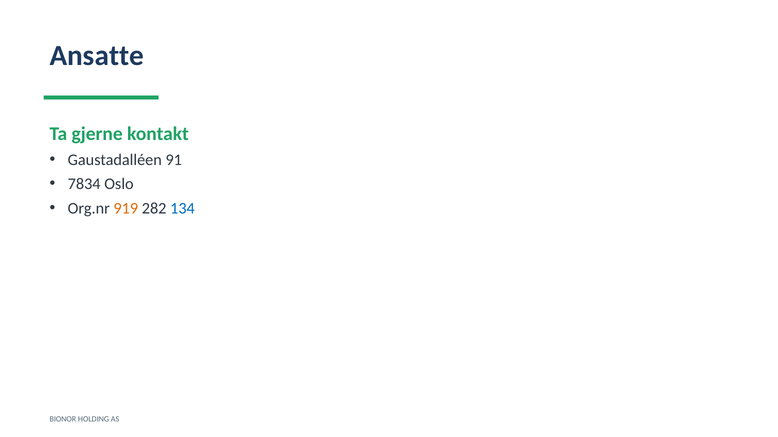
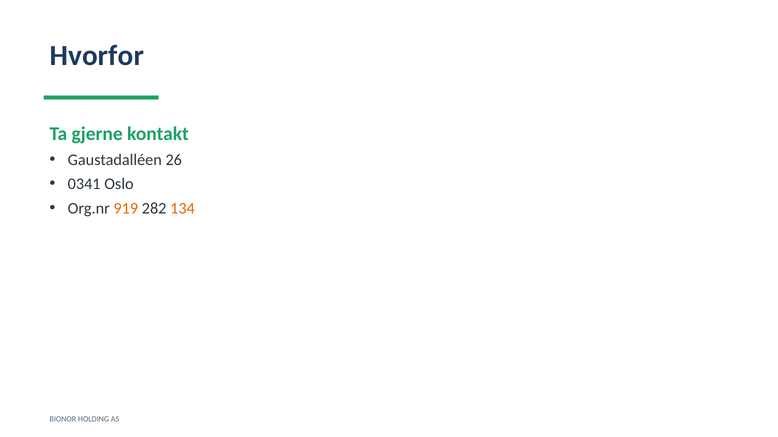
Ansatte: Ansatte -> Hvorfor (97, 56)
91: 91 -> 26 (174, 160)
7834: 7834 -> 0341 (84, 184)
134 colour: blue -> orange (182, 209)
